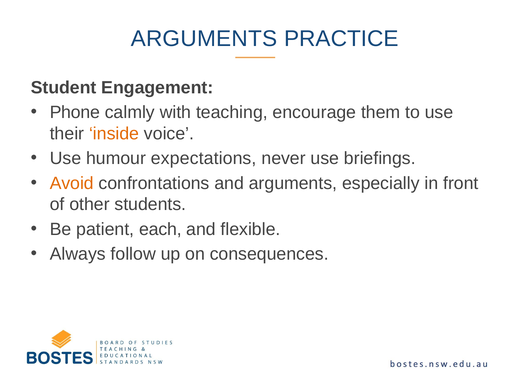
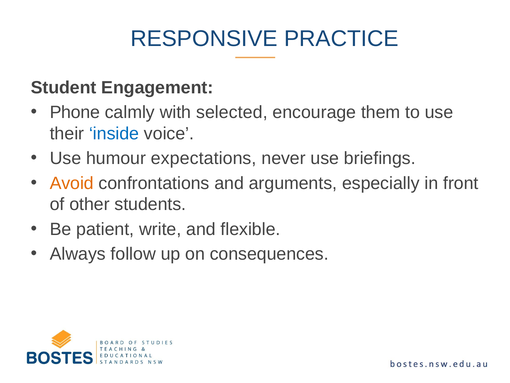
ARGUMENTS: ARGUMENTS -> RESPONSIVE (204, 39)
teaching: teaching -> selected (232, 112)
inside colour: orange -> blue (114, 133)
each: each -> write (160, 229)
